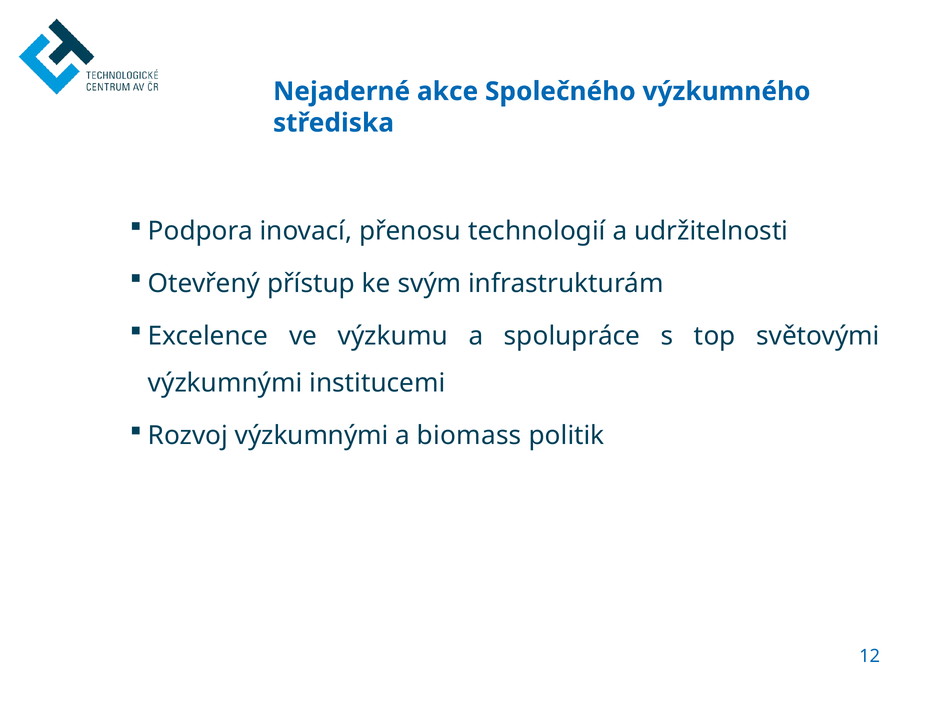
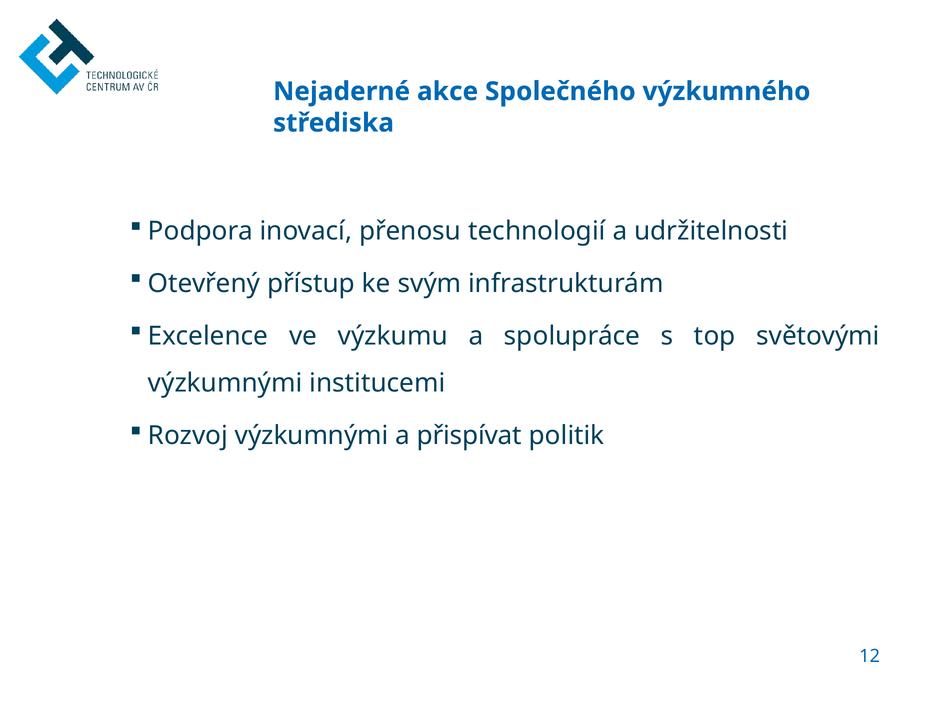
biomass: biomass -> přispívat (469, 435)
